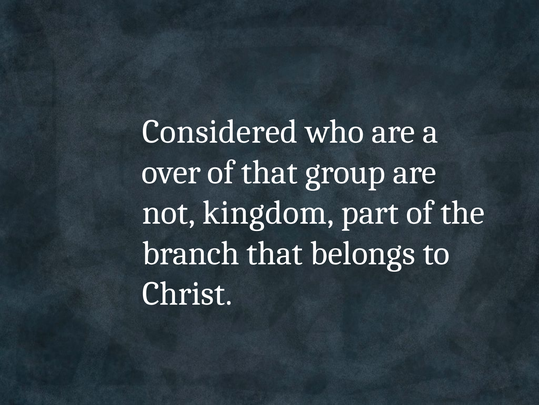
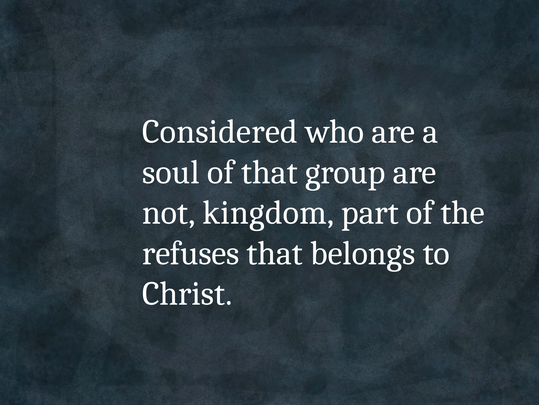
over: over -> soul (171, 172)
branch: branch -> refuses (191, 253)
